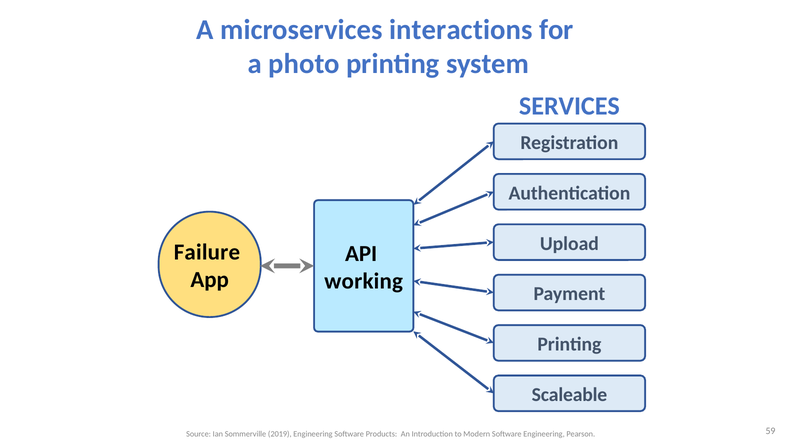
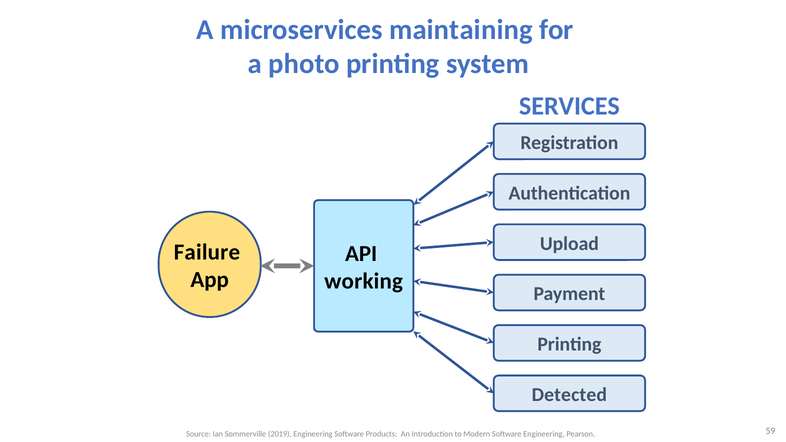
interactions: interactions -> maintaining (461, 30)
Scaleable: Scaleable -> Detected (569, 395)
